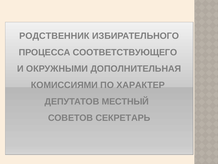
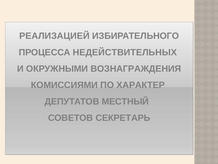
РОДСТВЕННИК: РОДСТВЕННИК -> РЕАЛИЗАЦИЕЙ (54, 36)
СООТВЕТСТВУЮЩЕГО: СООТВЕТСТВУЮЩЕГО -> НЕДЕЙСТВИТЕЛЬНЫХ (125, 52)
ДОПОЛНИТЕЛЬНАЯ: ДОПОЛНИТЕЛЬНАЯ -> ВОЗНАГРАЖДЕНИЯ (136, 69)
